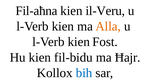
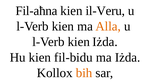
kien Fost: Fost -> Iżda (105, 42)
ma Ħajr: Ħajr -> Iżda (128, 57)
bih colour: blue -> orange (84, 72)
